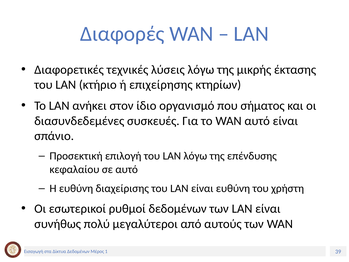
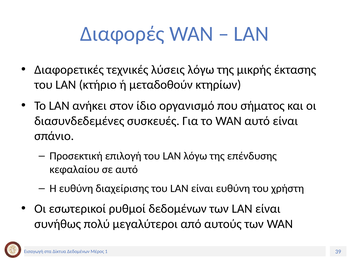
επιχείρησης: επιχείρησης -> μεταδοθούν (161, 85)
